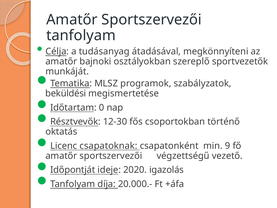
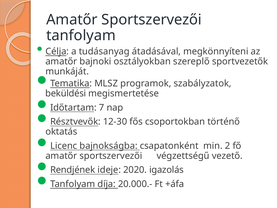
0: 0 -> 7 (102, 107)
csapatoknak: csapatoknak -> bajnokságba (109, 146)
9: 9 -> 2 (228, 146)
Időpontját: Időpontját -> Rendjének (73, 170)
